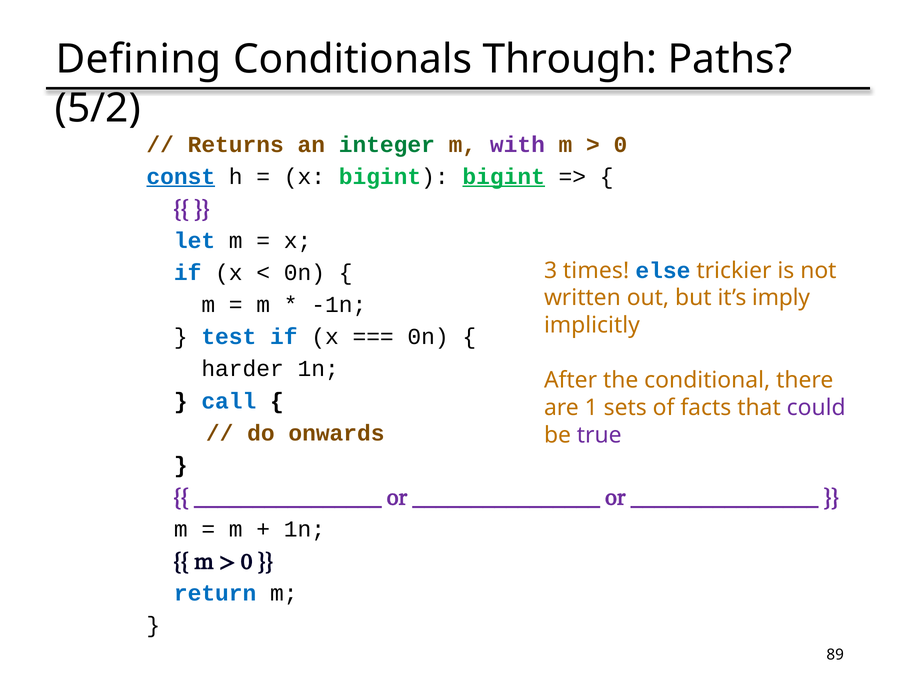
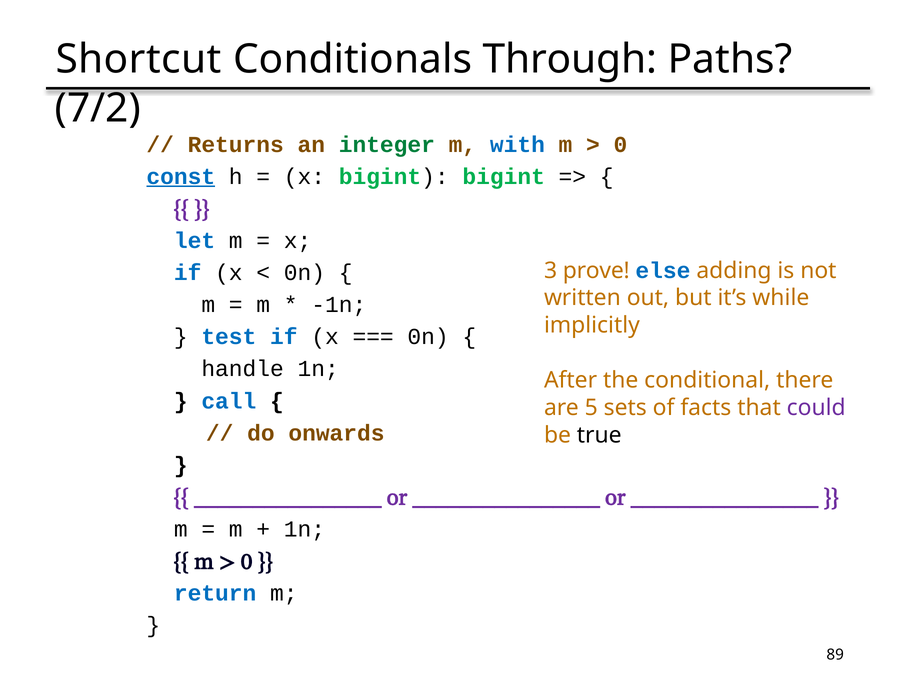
Defining: Defining -> Shortcut (138, 59)
5/2: 5/2 -> 7/2 (98, 108)
with colour: purple -> blue (517, 144)
bigint underline: present -> none (504, 177)
times: times -> prove (596, 270)
trickier: trickier -> adding (734, 270)
imply: imply -> while (781, 298)
harder: harder -> handle (243, 369)
1: 1 -> 5 (591, 408)
true colour: purple -> black (599, 435)
